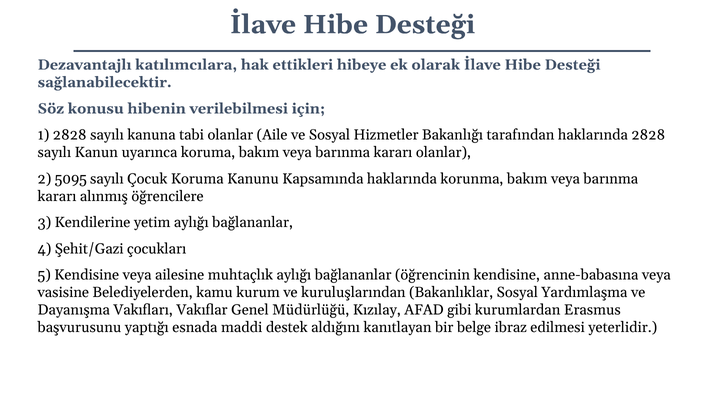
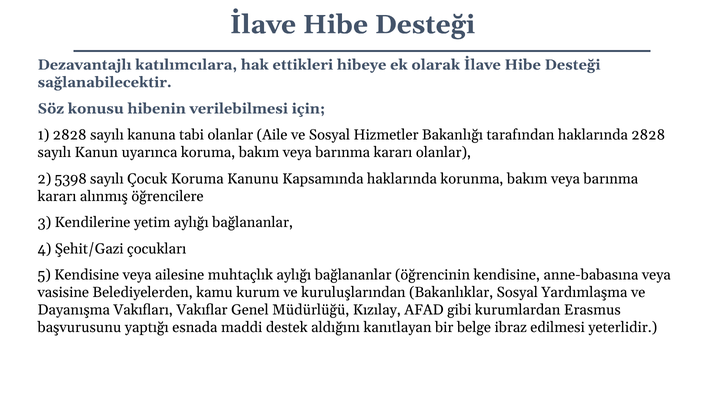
5095: 5095 -> 5398 (71, 179)
